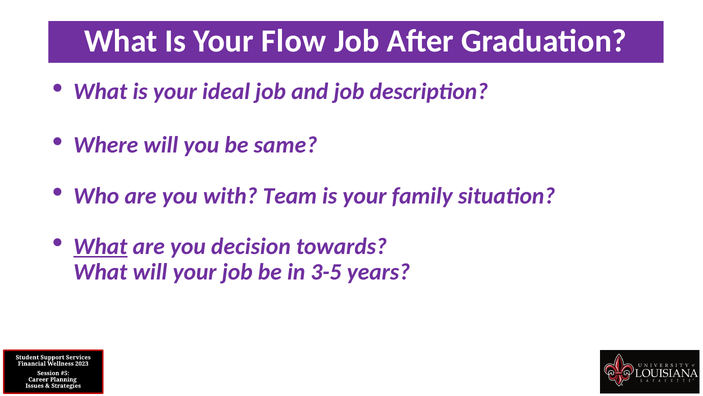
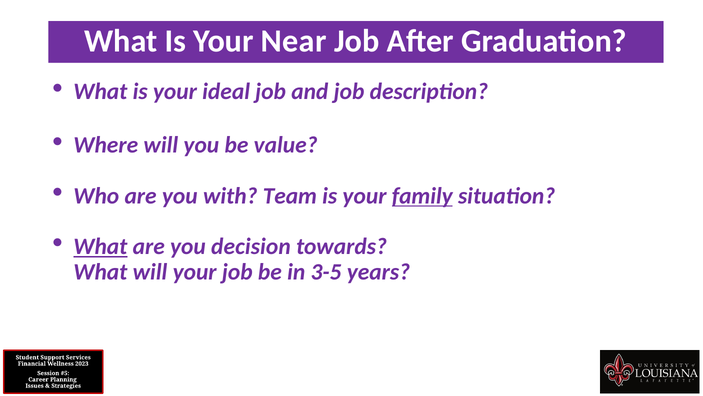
Flow: Flow -> Near (294, 41)
same: same -> value (286, 145)
family underline: none -> present (422, 196)
